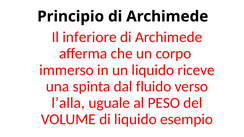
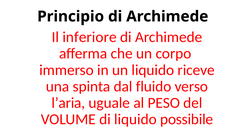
l’alla: l’alla -> l’aria (68, 103)
esempio: esempio -> possibile (187, 120)
